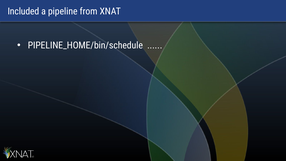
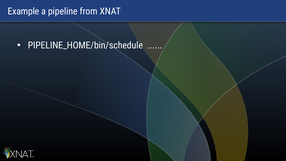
Included: Included -> Example (23, 11)
